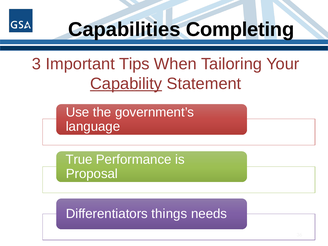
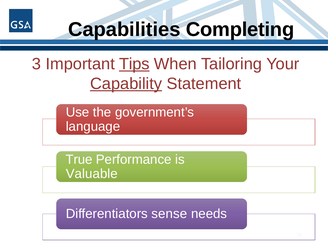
Tips underline: none -> present (134, 64)
Proposal: Proposal -> Valuable (92, 174)
things: things -> sense (169, 214)
